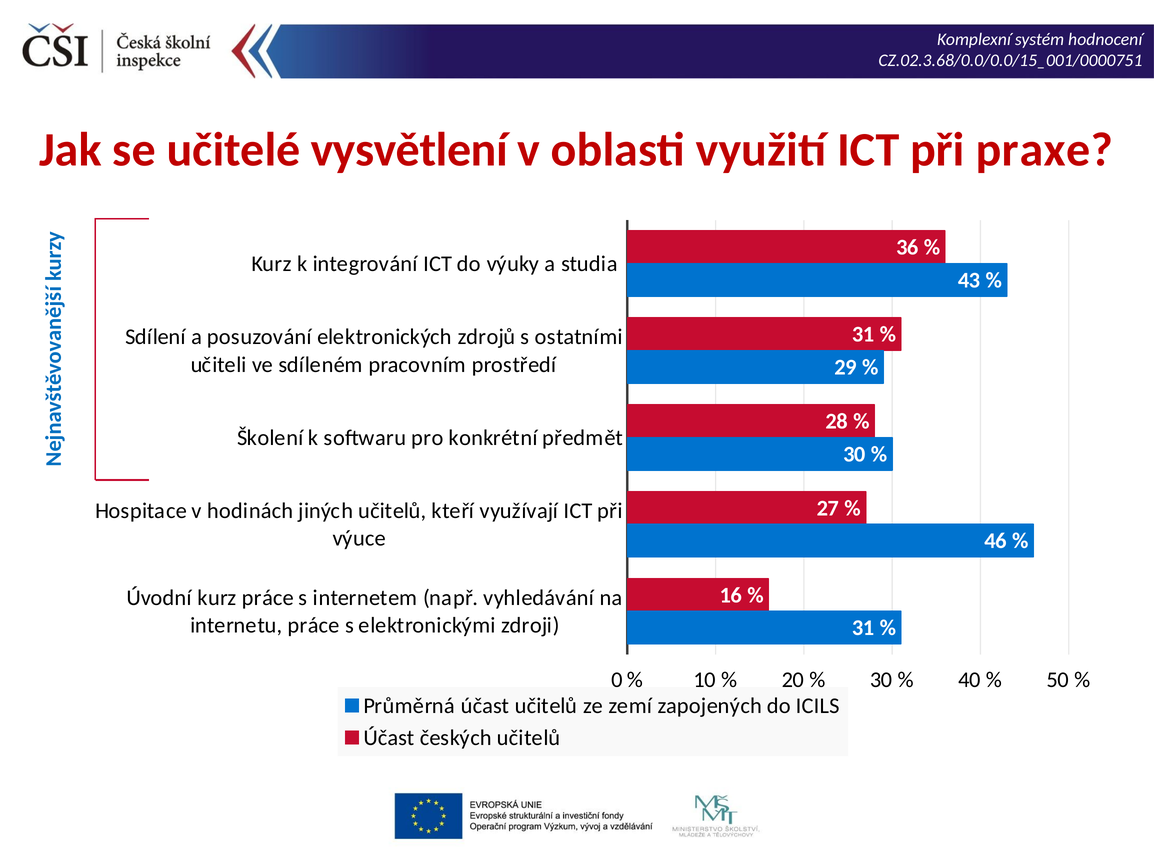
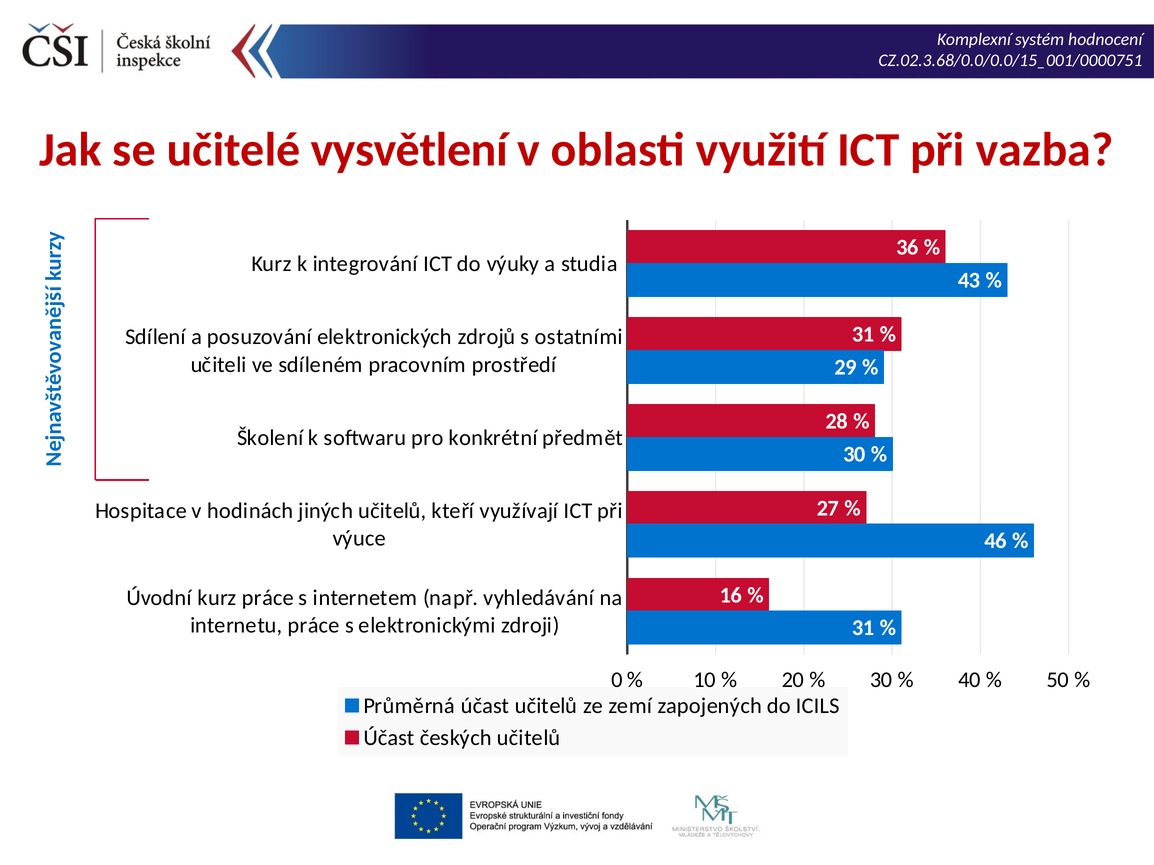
praxe: praxe -> vazba (1045, 150)
